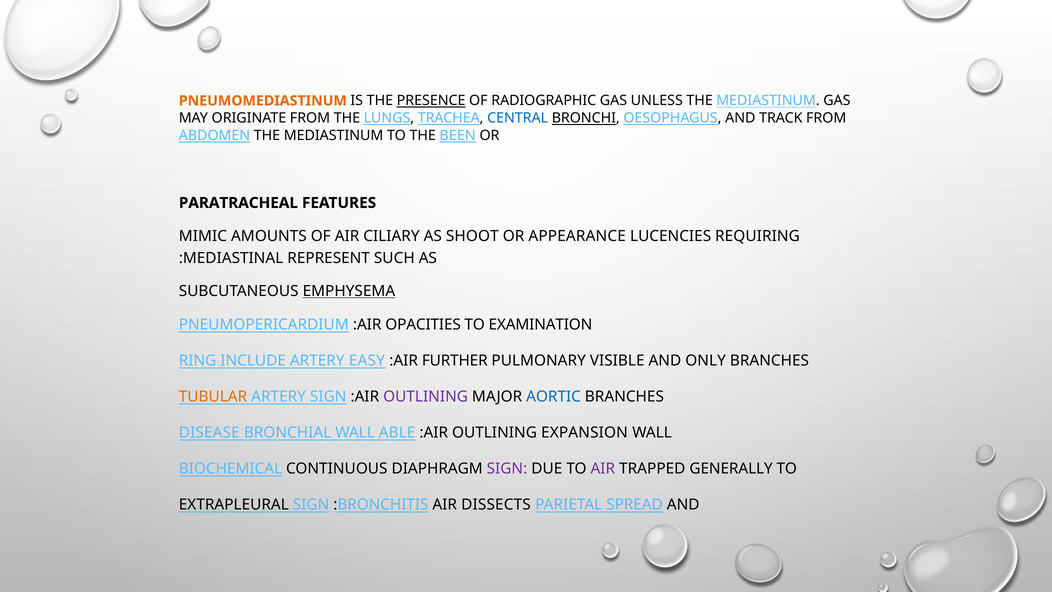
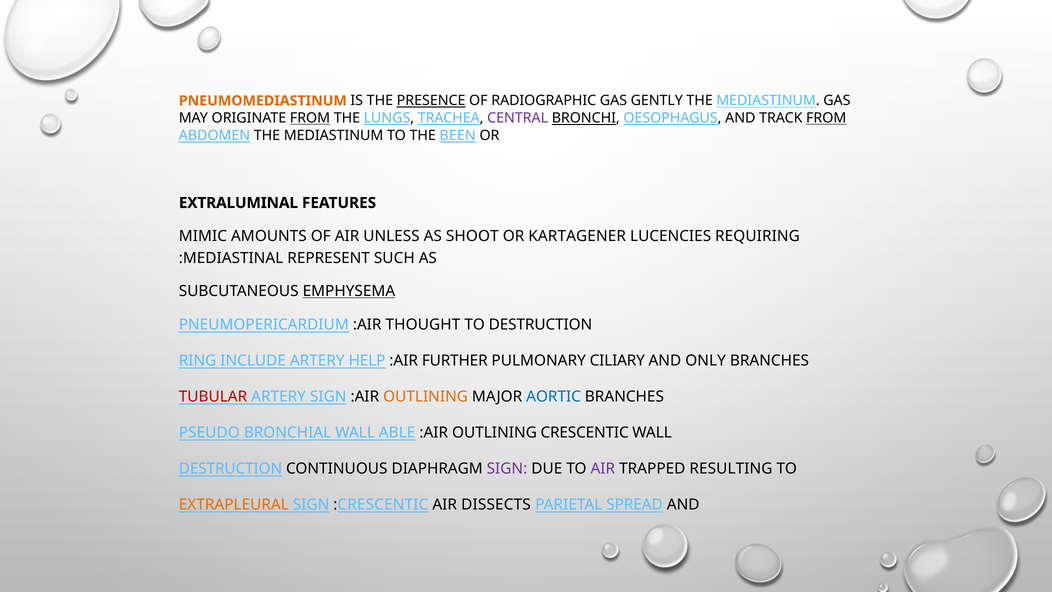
UNLESS: UNLESS -> GENTLY (657, 101)
FROM underline: none -> present (310, 118)
CENTRAL colour: blue -> purple (518, 118)
FROM underline: none -> present (826, 118)
PARATRACHEAL: PARATRACHEAL -> EXTRALUMINAL (238, 203)
CILIARY: CILIARY -> UNLESS (391, 236)
APPEARANCE: APPEARANCE -> KARTAGENER (577, 236)
OPACITIES: OPACITIES -> THOUGHT (423, 325)
EXAMINATION: EXAMINATION -> DESTRUCTION (540, 325)
EASY: EASY -> HELP (367, 361)
VISIBLE: VISIBLE -> CILIARY (617, 361)
TUBULAR colour: orange -> red (213, 397)
OUTLINING colour: purple -> orange (426, 397)
DISEASE: DISEASE -> PSEUDO (209, 433)
OUTLINING EXPANSION: EXPANSION -> CRESCENTIC (585, 433)
BIOCHEMICAL: BIOCHEMICAL -> DESTRUCTION (231, 469)
GENERALLY: GENERALLY -> RESULTING (731, 469)
EXTRAPLEURAL colour: black -> orange (234, 505)
BRONCHITIS: BRONCHITIS -> CRESCENTIC (383, 505)
